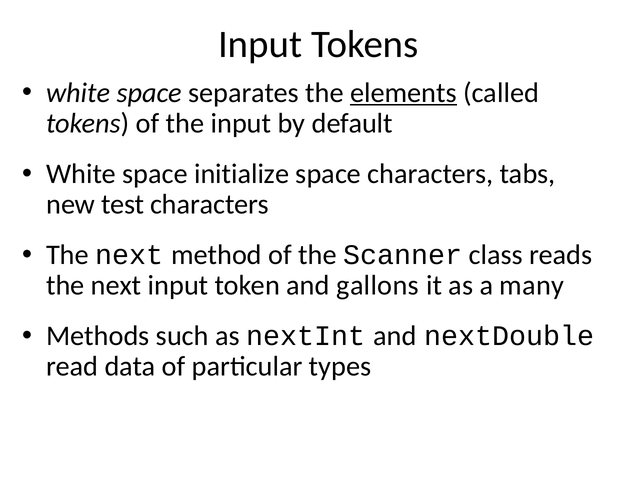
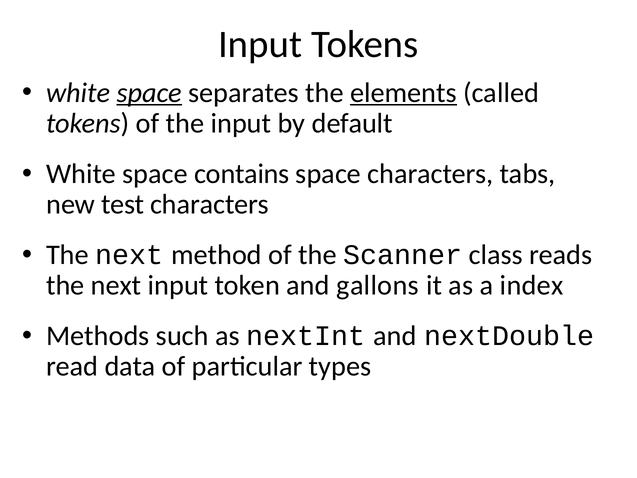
space underline: none -> present (149, 93)
initialize: initialize -> contains (242, 174)
many: many -> index (532, 285)
